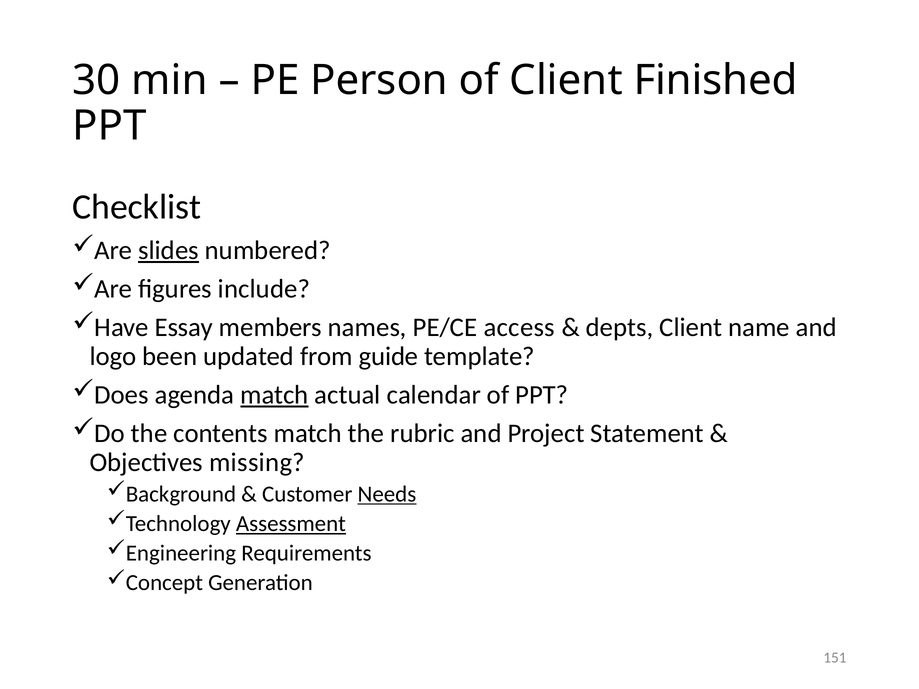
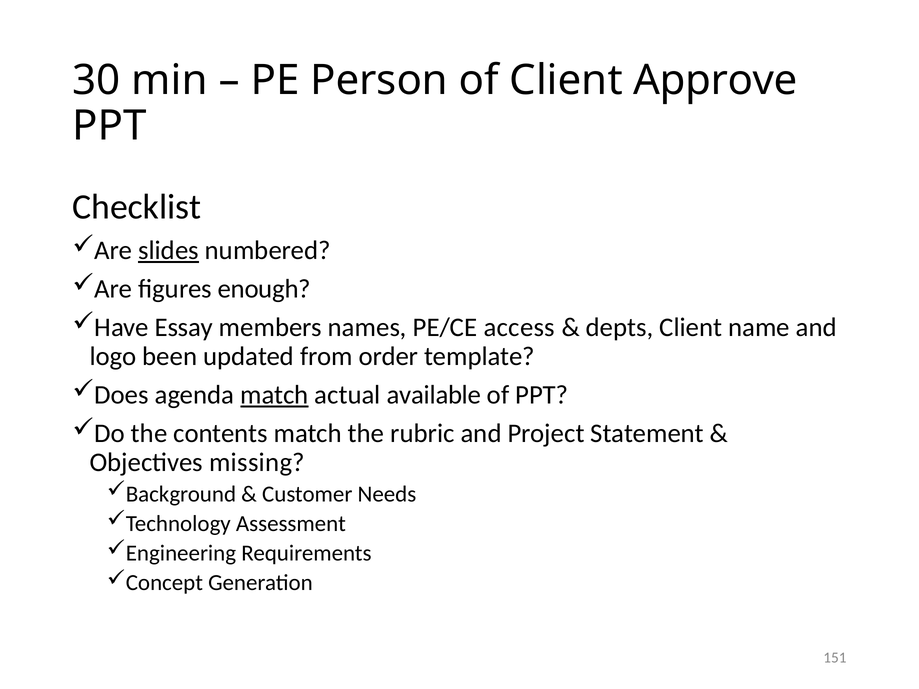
Finished: Finished -> Approve (716, 80)
include: include -> enough (264, 289)
guide: guide -> order (389, 357)
calendar: calendar -> available (434, 395)
Needs underline: present -> none (387, 494)
Assessment underline: present -> none (291, 524)
